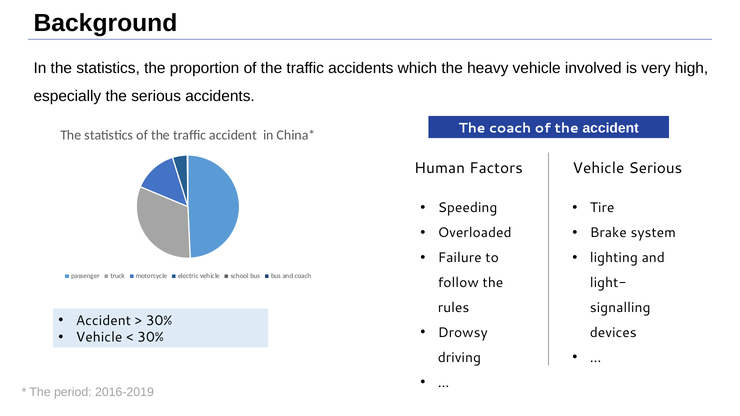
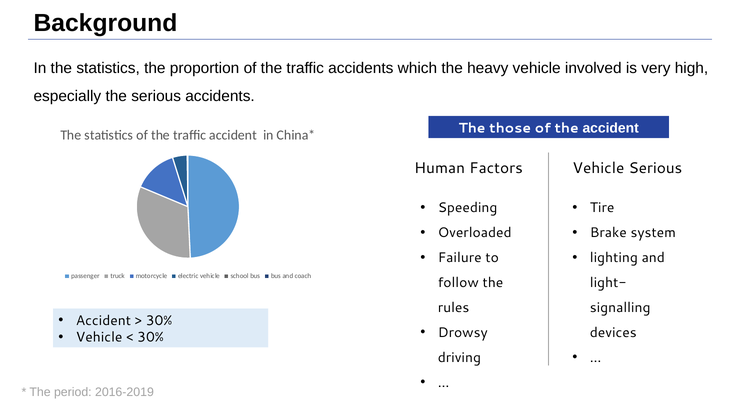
The coach: coach -> those (510, 128)
